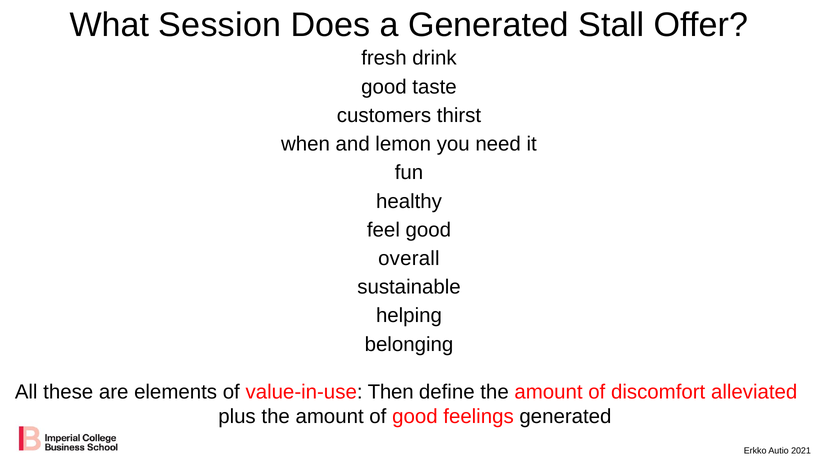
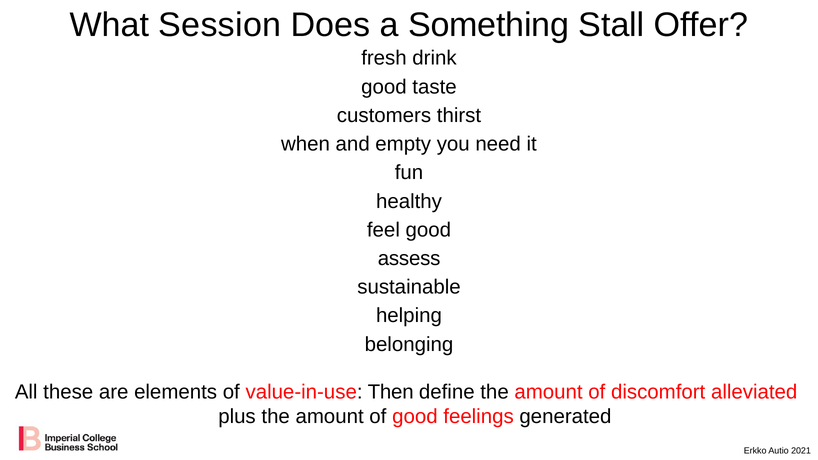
a Generated: Generated -> Something (489, 25)
lemon: lemon -> empty (403, 144)
overall: overall -> assess (409, 259)
